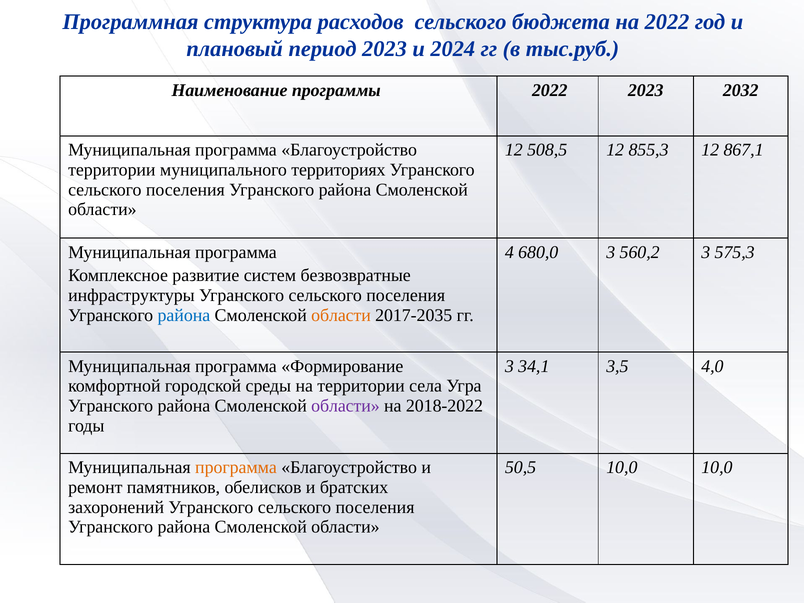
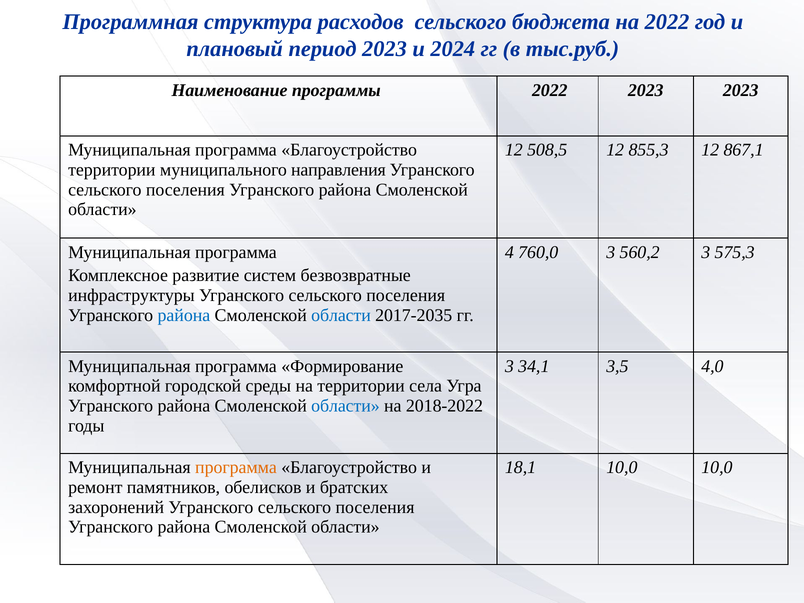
2023 2032: 2032 -> 2023 (741, 90)
территориях: территориях -> направления (338, 170)
680,0: 680,0 -> 760,0 (538, 252)
области colour: orange -> blue (341, 315)
области colour: purple -> blue (345, 406)
50,5: 50,5 -> 18,1 (521, 468)
